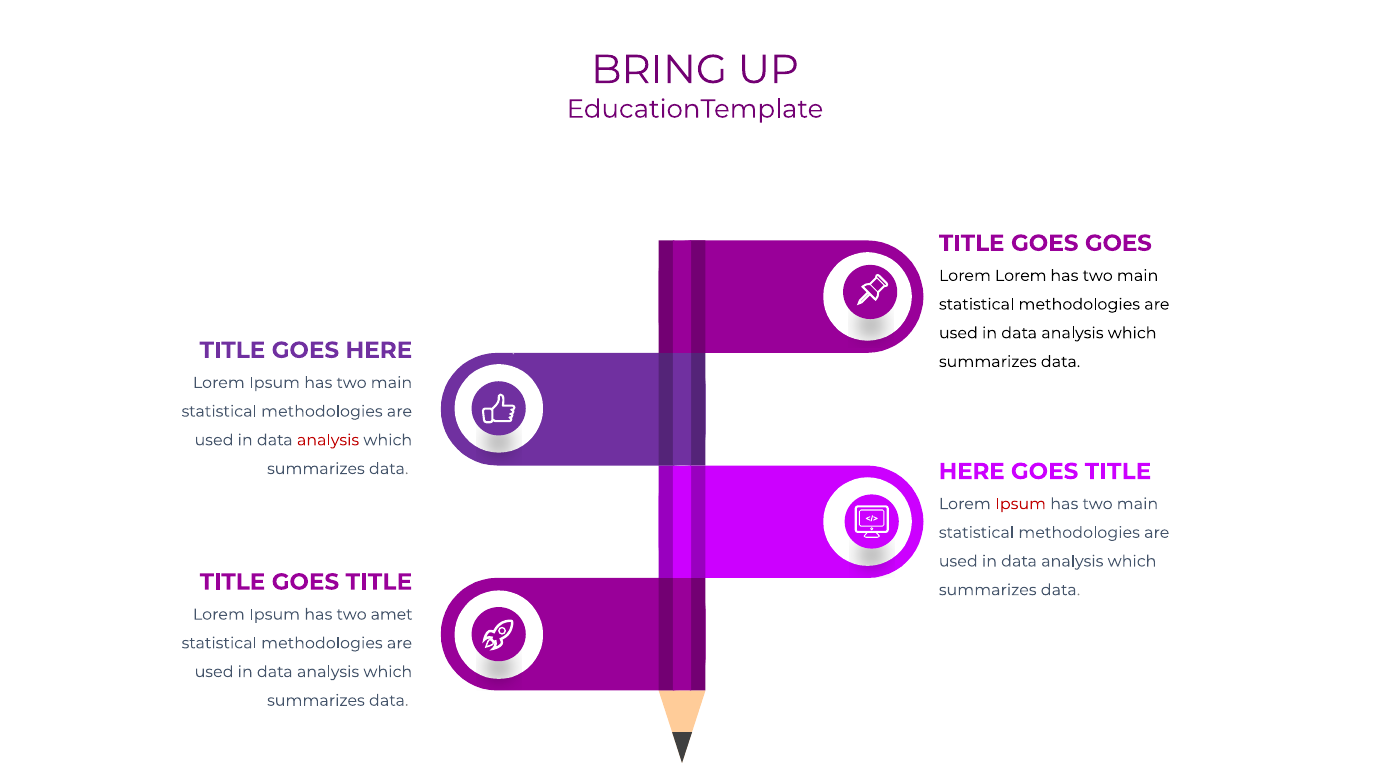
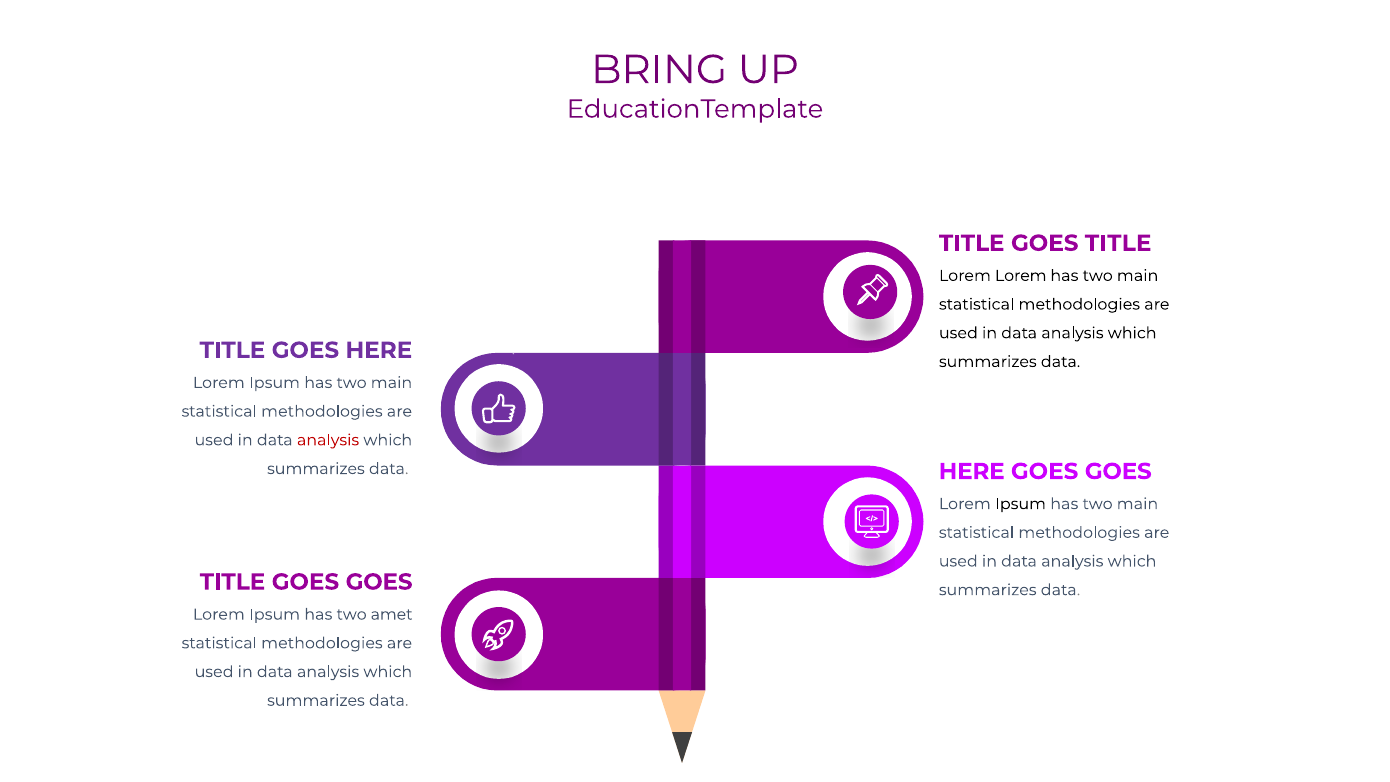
GOES GOES: GOES -> TITLE (1118, 243)
TITLE: TITLE -> GOES (1118, 471)
Ipsum colour: red -> black (1021, 504)
TITLE GOES TITLE: TITLE -> GOES (379, 582)
